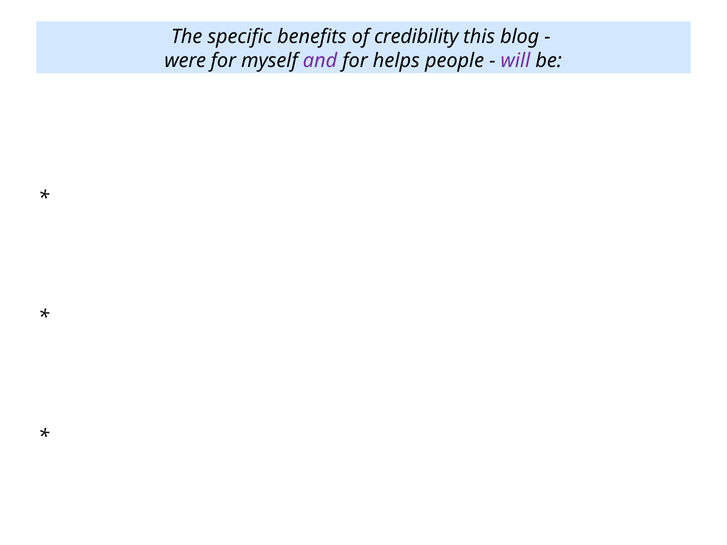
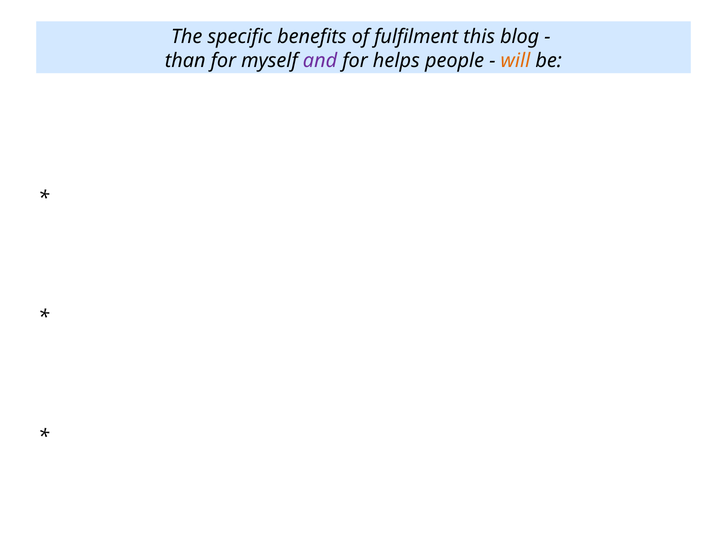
credibility: credibility -> fulfilment (416, 37)
were: were -> than (185, 61)
will colour: purple -> orange (515, 61)
